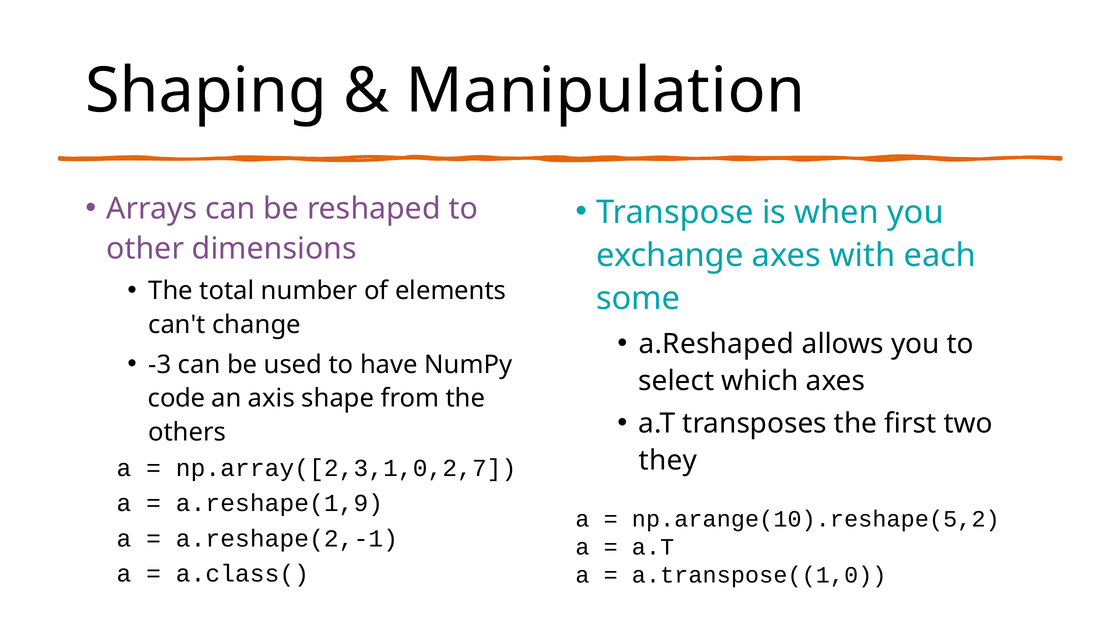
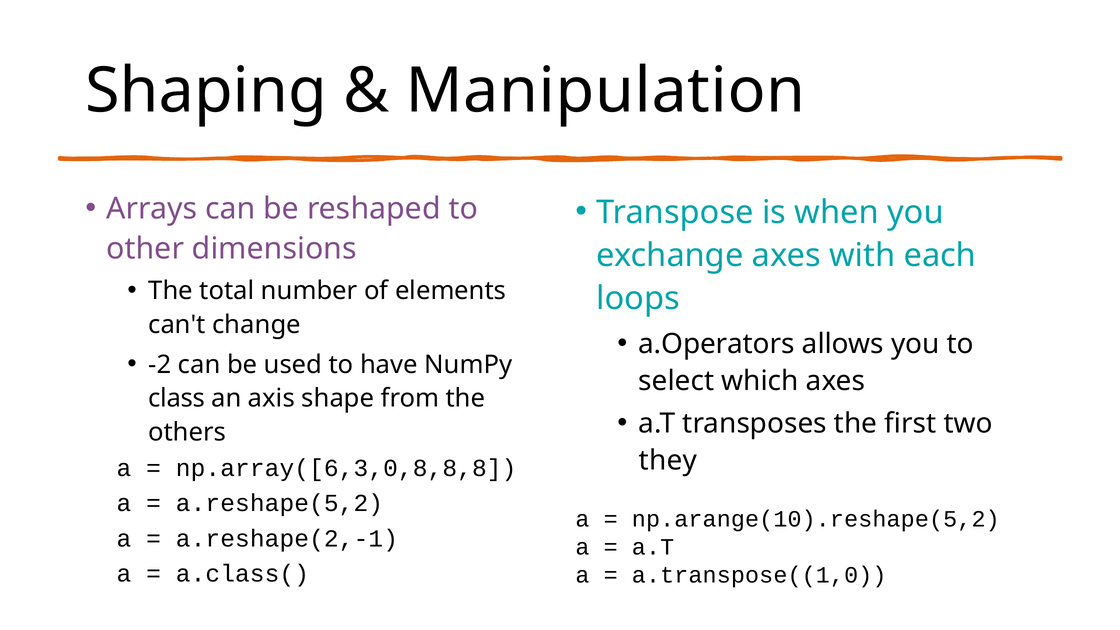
some: some -> loops (638, 299)
a.Reshaped: a.Reshaped -> a.Operators (717, 344)
-3: -3 -> -2 (160, 365)
code: code -> class (177, 398)
np.array([2,3,1,0,2,7: np.array([2,3,1,0,2,7 -> np.array([6,3,0,8,8,8 (346, 468)
a.reshape(1,9: a.reshape(1,9 -> a.reshape(5,2 (279, 503)
